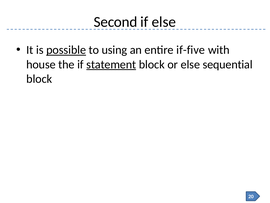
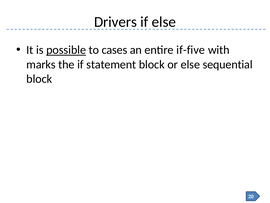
Second: Second -> Drivers (116, 22)
using: using -> cases (114, 50)
house: house -> marks (41, 64)
statement underline: present -> none (111, 64)
